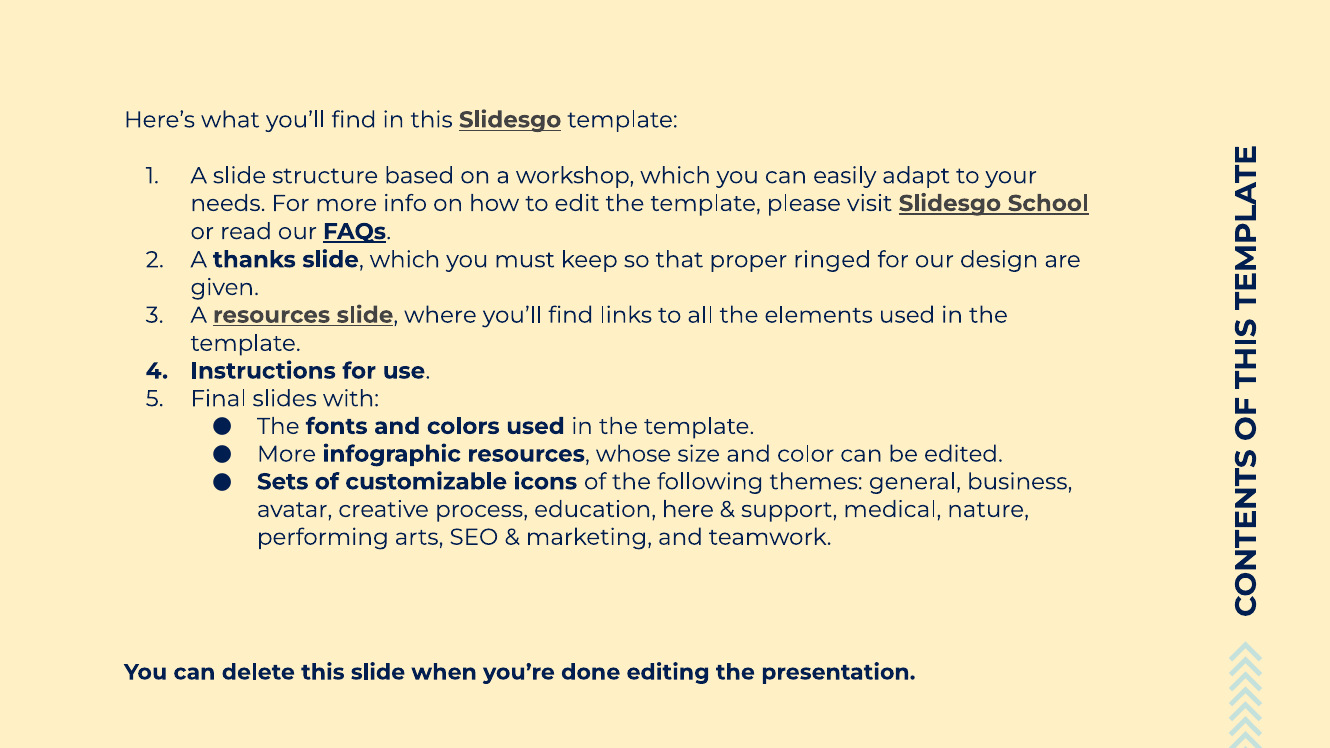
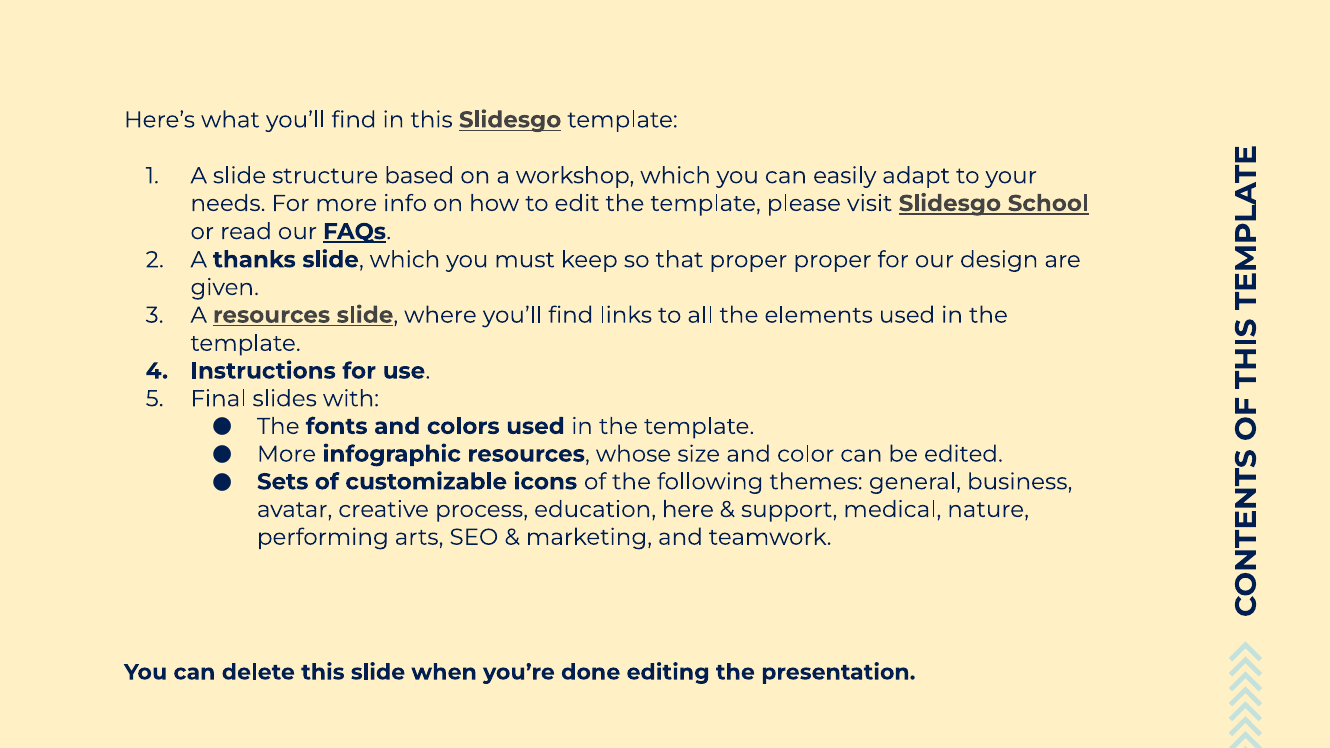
proper ringed: ringed -> proper (832, 260)
